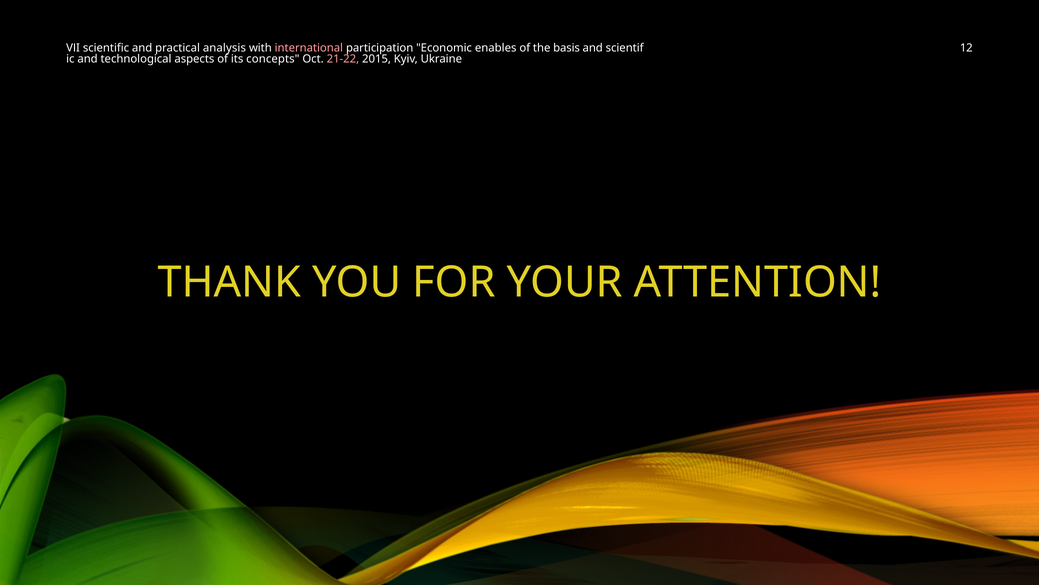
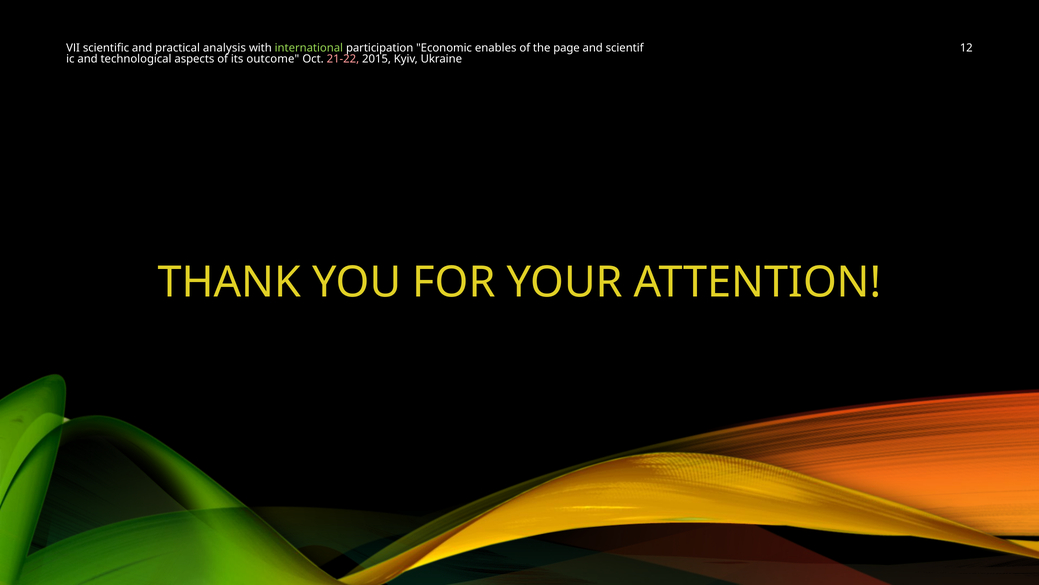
international colour: pink -> light green (309, 48)
basis: basis -> page (567, 48)
concepts: concepts -> outcome (273, 59)
